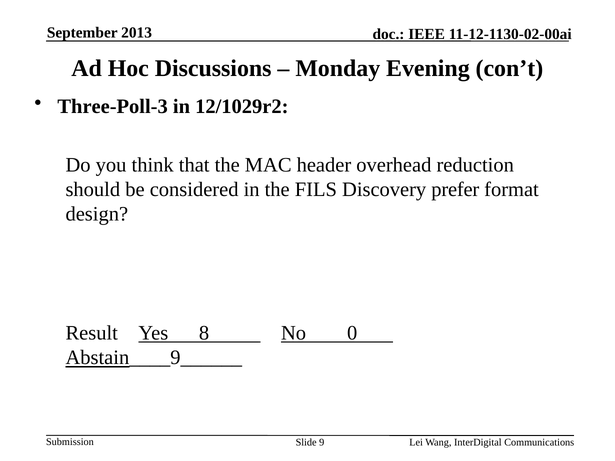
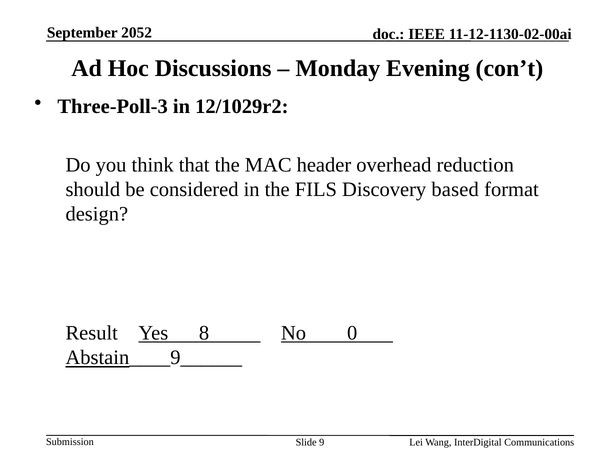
2013: 2013 -> 2052 (137, 33)
prefer: prefer -> based (455, 190)
